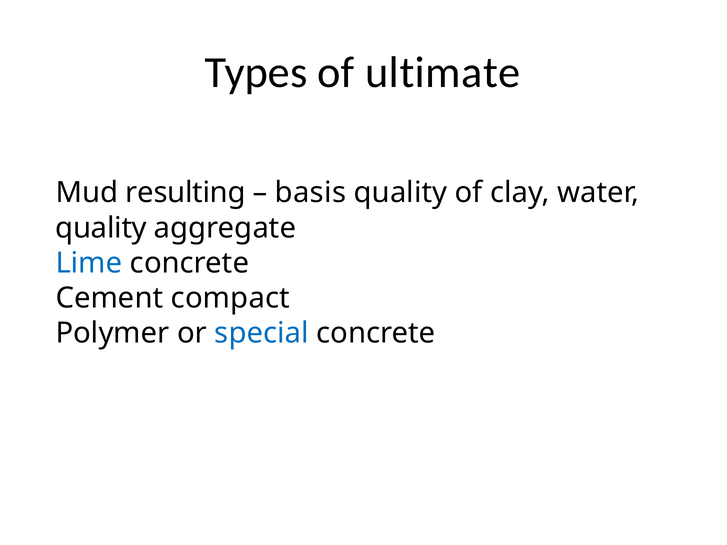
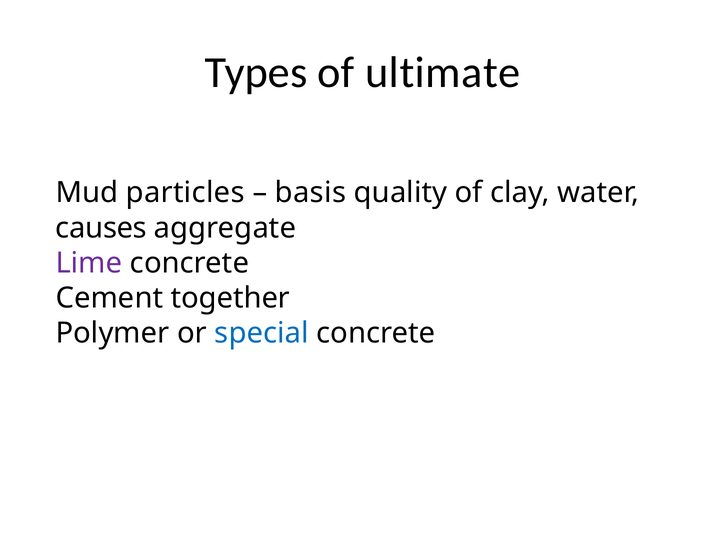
resulting: resulting -> particles (185, 193)
quality: quality -> causes (101, 228)
Lime colour: blue -> purple (89, 263)
compact: compact -> together (230, 298)
